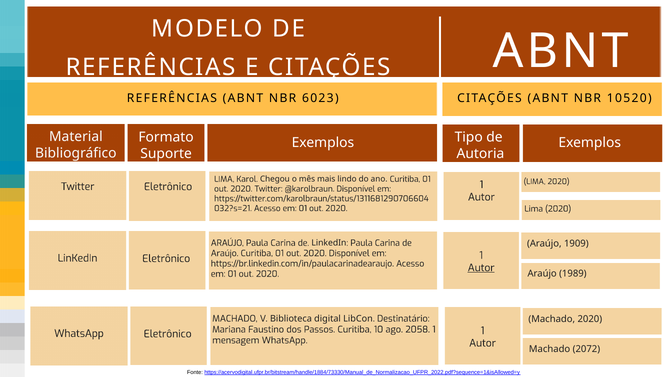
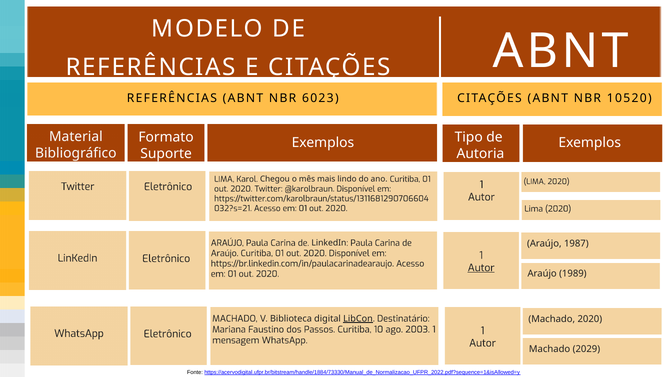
1909: 1909 -> 1987 (576, 244)
LibCon underline: none -> present (358, 319)
2058: 2058 -> 2003 (418, 329)
2072: 2072 -> 2029 (586, 349)
